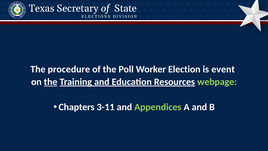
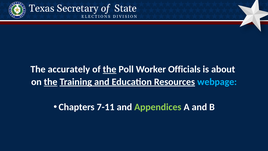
procedure: procedure -> accurately (69, 69)
the underline: none -> present (110, 69)
Election: Election -> Officials (184, 69)
event: event -> about (223, 69)
webpage colour: light green -> light blue (217, 82)
3-11: 3-11 -> 7-11 (106, 107)
